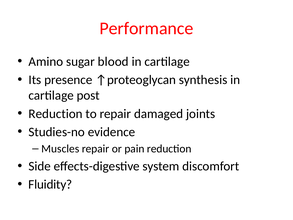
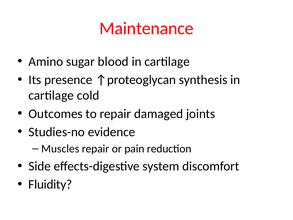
Performance: Performance -> Maintenance (147, 28)
post: post -> cold (88, 95)
Reduction: Reduction -> Outcomes (56, 114)
